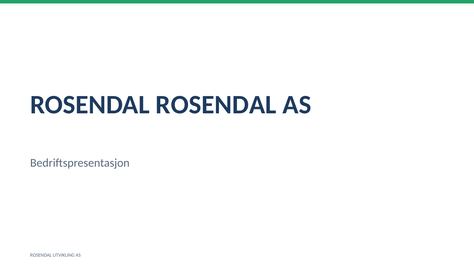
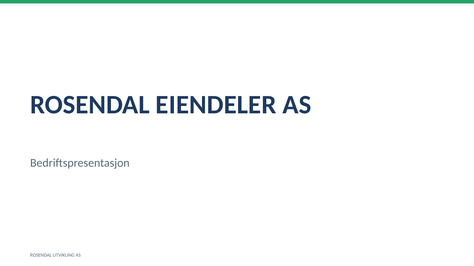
ROSENDAL ROSENDAL: ROSENDAL -> EIENDELER (216, 105)
